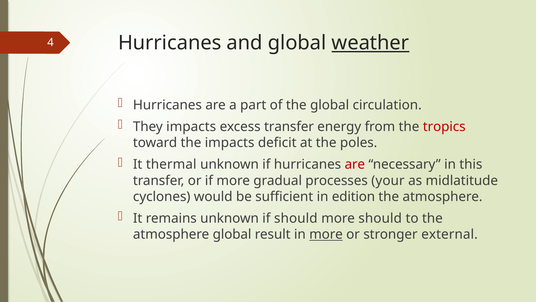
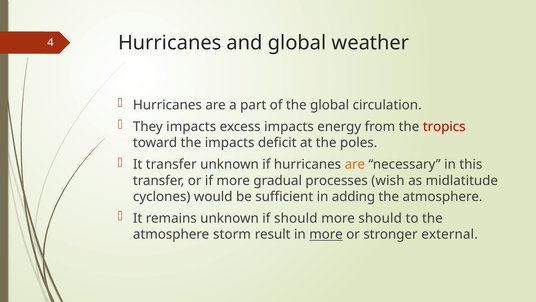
weather underline: present -> none (370, 43)
excess transfer: transfer -> impacts (289, 126)
It thermal: thermal -> transfer (171, 164)
are colour: red -> orange (355, 164)
your: your -> wish (388, 180)
edition: edition -> adding (353, 196)
atmosphere global: global -> storm (232, 234)
